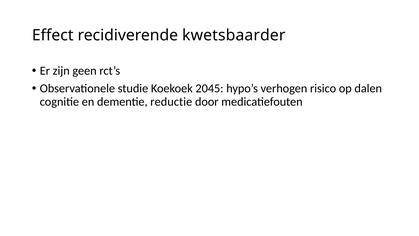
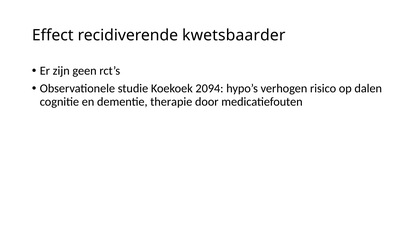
2045: 2045 -> 2094 (209, 88)
reductie: reductie -> therapie (171, 102)
